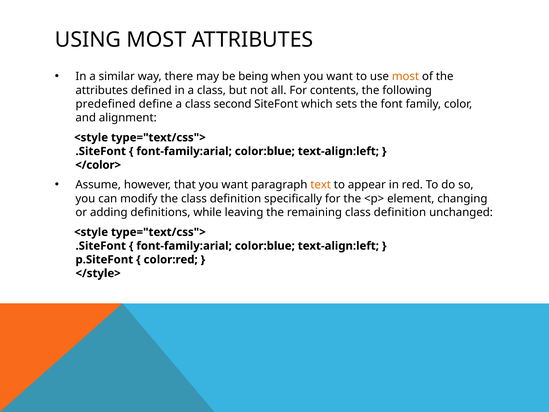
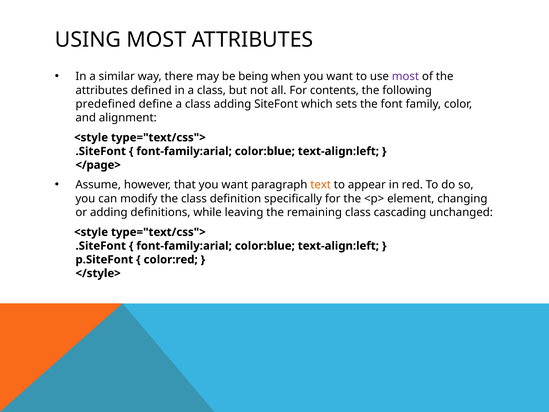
most colour: orange -> purple (405, 76)
class second: second -> adding (232, 104)
</color>: </color> -> </page> (98, 165)
remaining class definition: definition -> cascading (400, 212)
